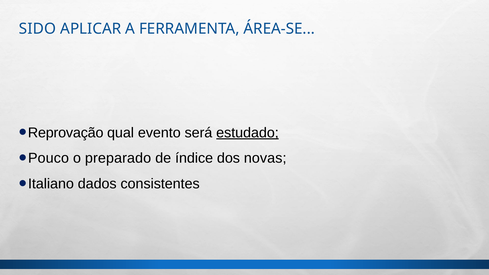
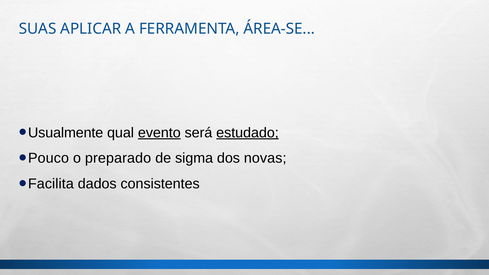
SIDO: SIDO -> SUAS (38, 29)
Reprovação: Reprovação -> Usualmente (66, 133)
evento underline: none -> present (159, 133)
índice: índice -> sigma (194, 158)
Italiano: Italiano -> Facilita (51, 184)
